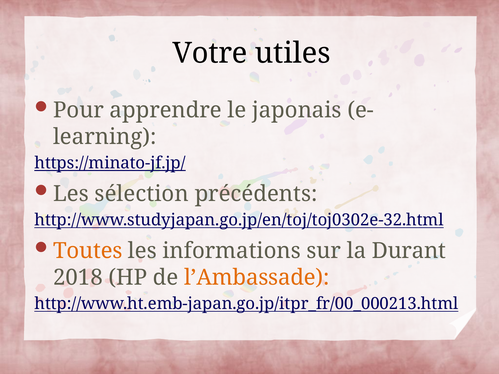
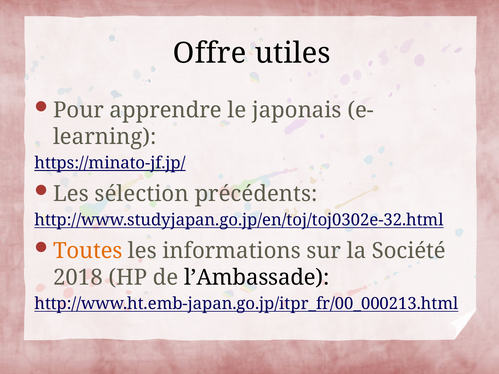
Votre: Votre -> Offre (210, 53)
Durant: Durant -> Société (409, 251)
l’Ambassade colour: orange -> black (257, 278)
